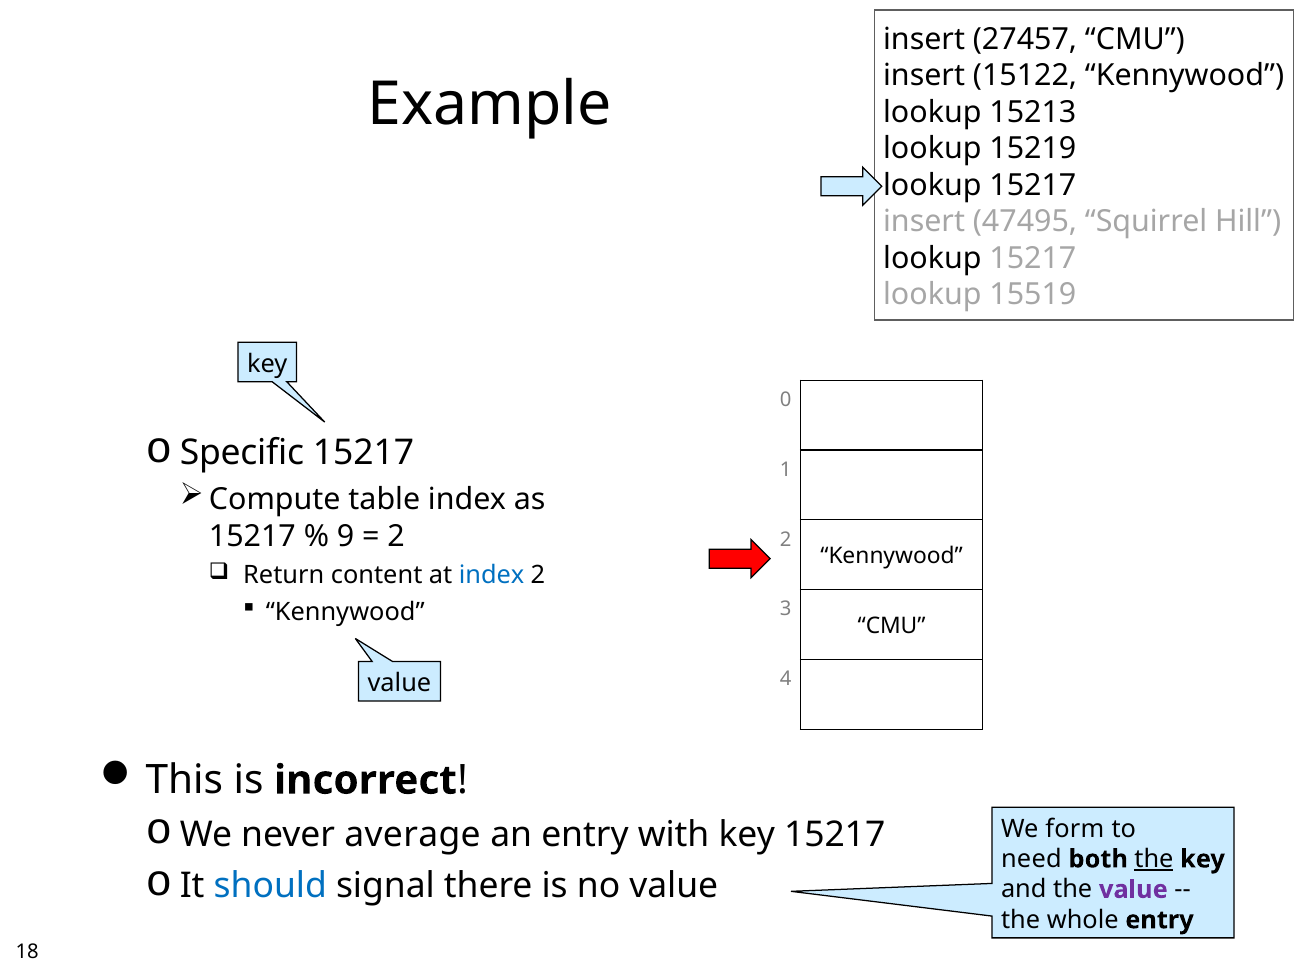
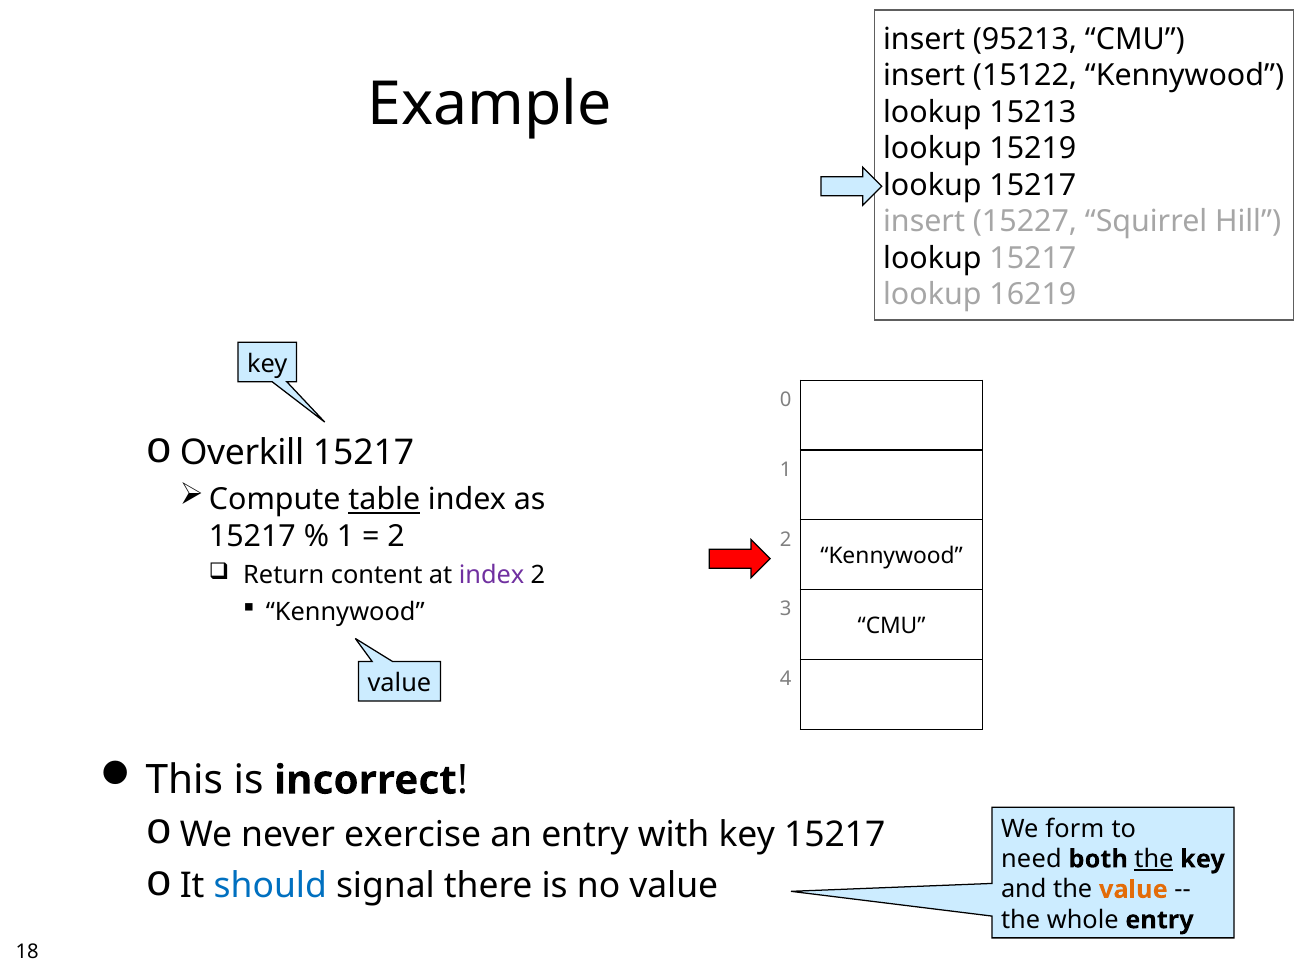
27457: 27457 -> 95213 (1025, 39)
47495: 47495 -> 15227 (1025, 222)
15519: 15519 -> 16219 (1033, 295)
Specific: Specific -> Overkill (242, 453)
table underline: none -> present (384, 500)
9: 9 -> 1 (346, 536)
index colour: blue -> purple (492, 575)
average: average -> exercise (413, 834)
value colour: purple -> orange (1133, 889)
